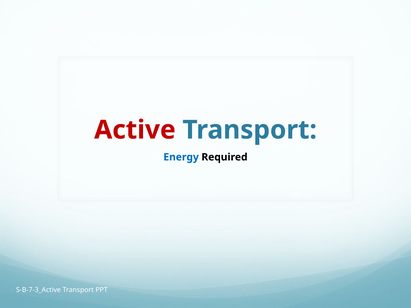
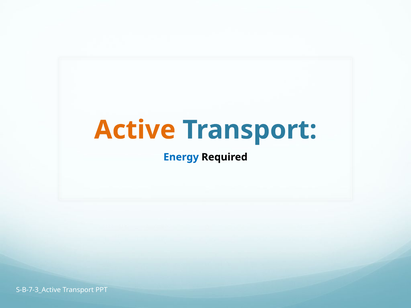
Active colour: red -> orange (135, 130)
